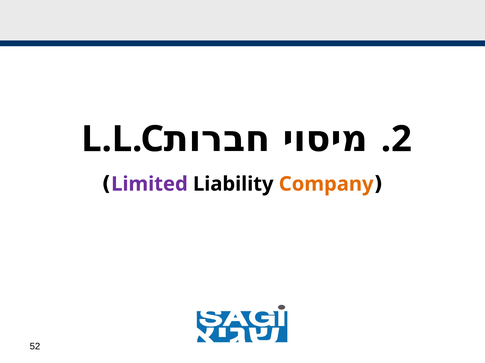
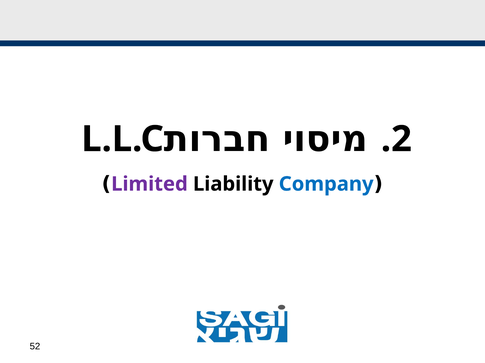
Company colour: orange -> blue (326, 184)
